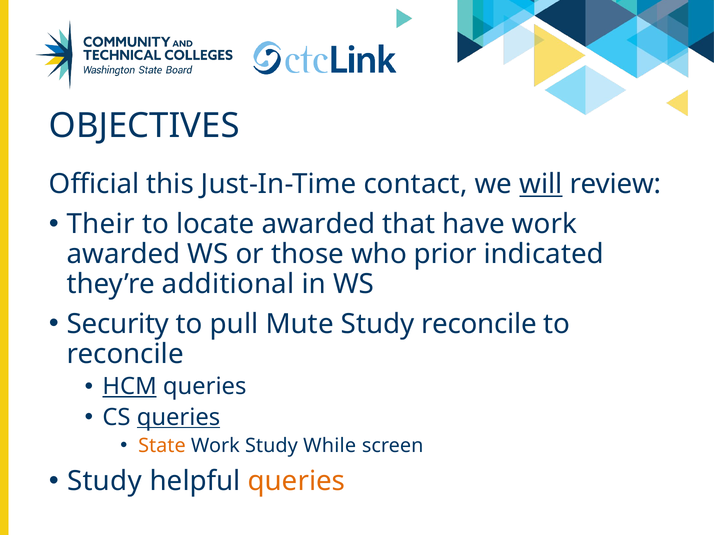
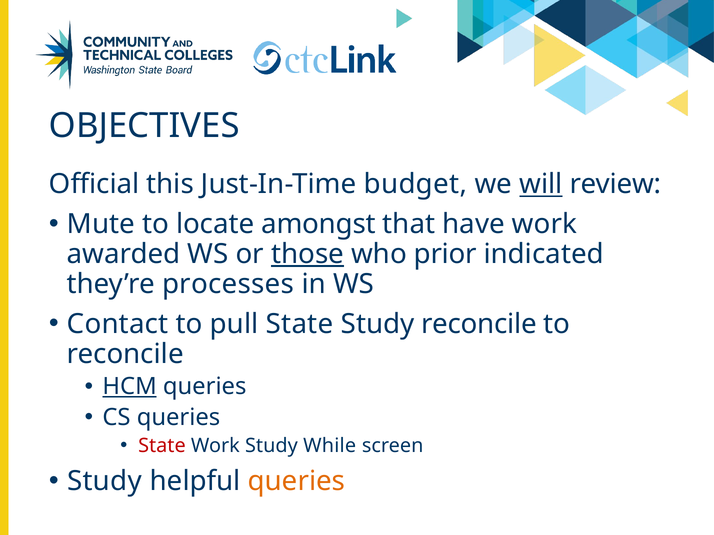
contact: contact -> budget (415, 184)
Their: Their -> Mute (101, 224)
locate awarded: awarded -> amongst (319, 224)
those underline: none -> present (308, 254)
additional: additional -> processes (228, 284)
Security: Security -> Contact (118, 324)
pull Mute: Mute -> State (300, 324)
queries underline: present -> none (179, 418)
State colour: orange -> red (162, 446)
